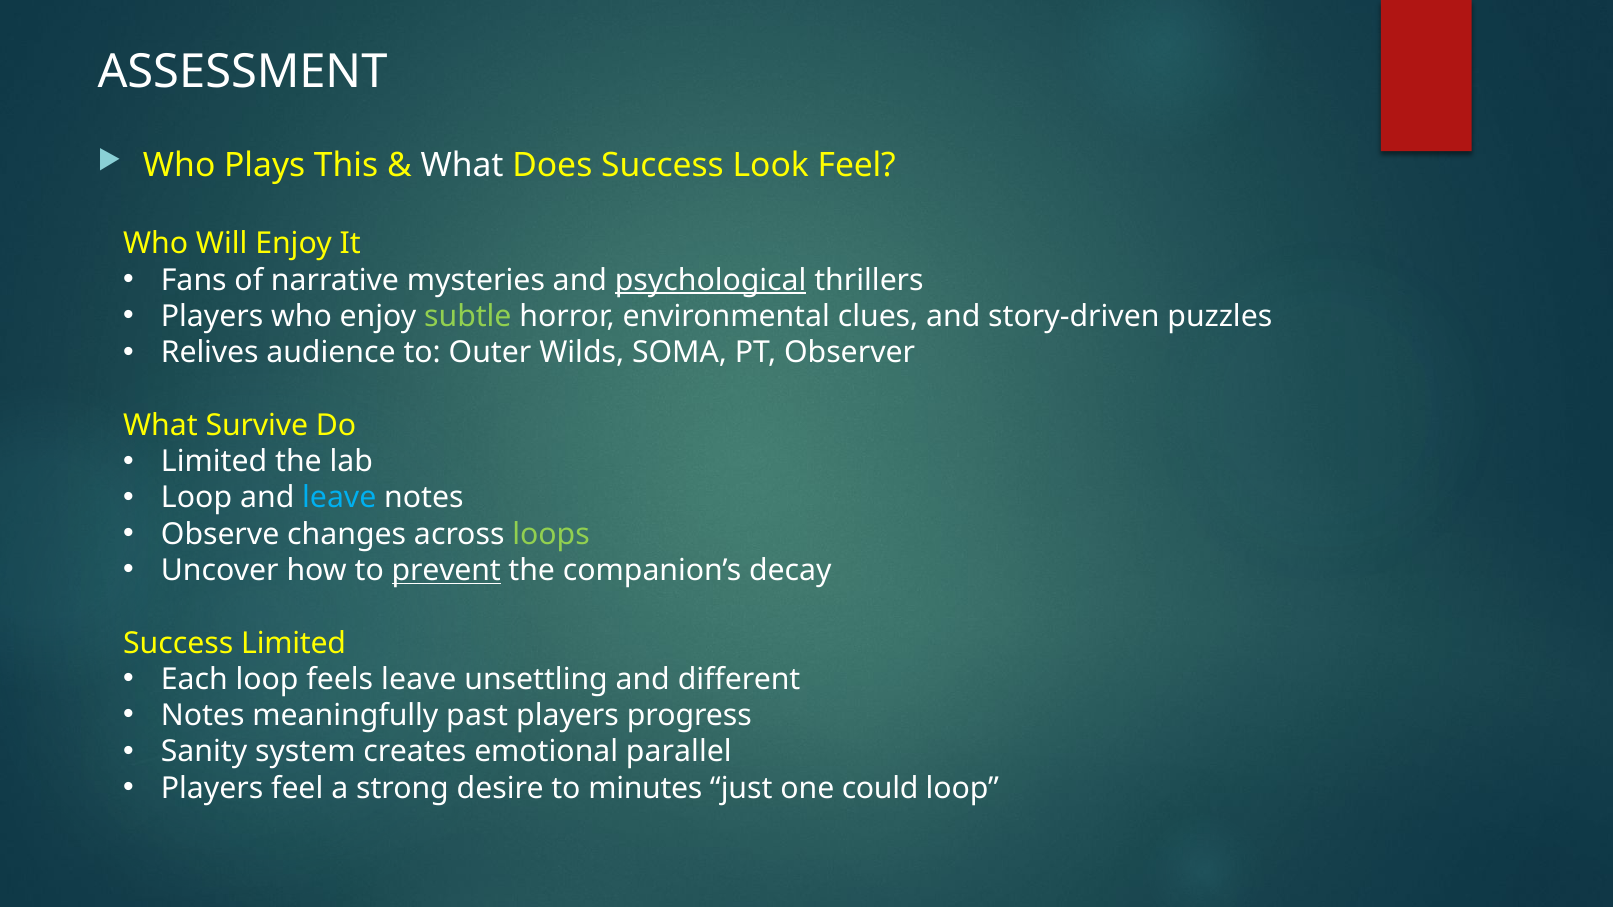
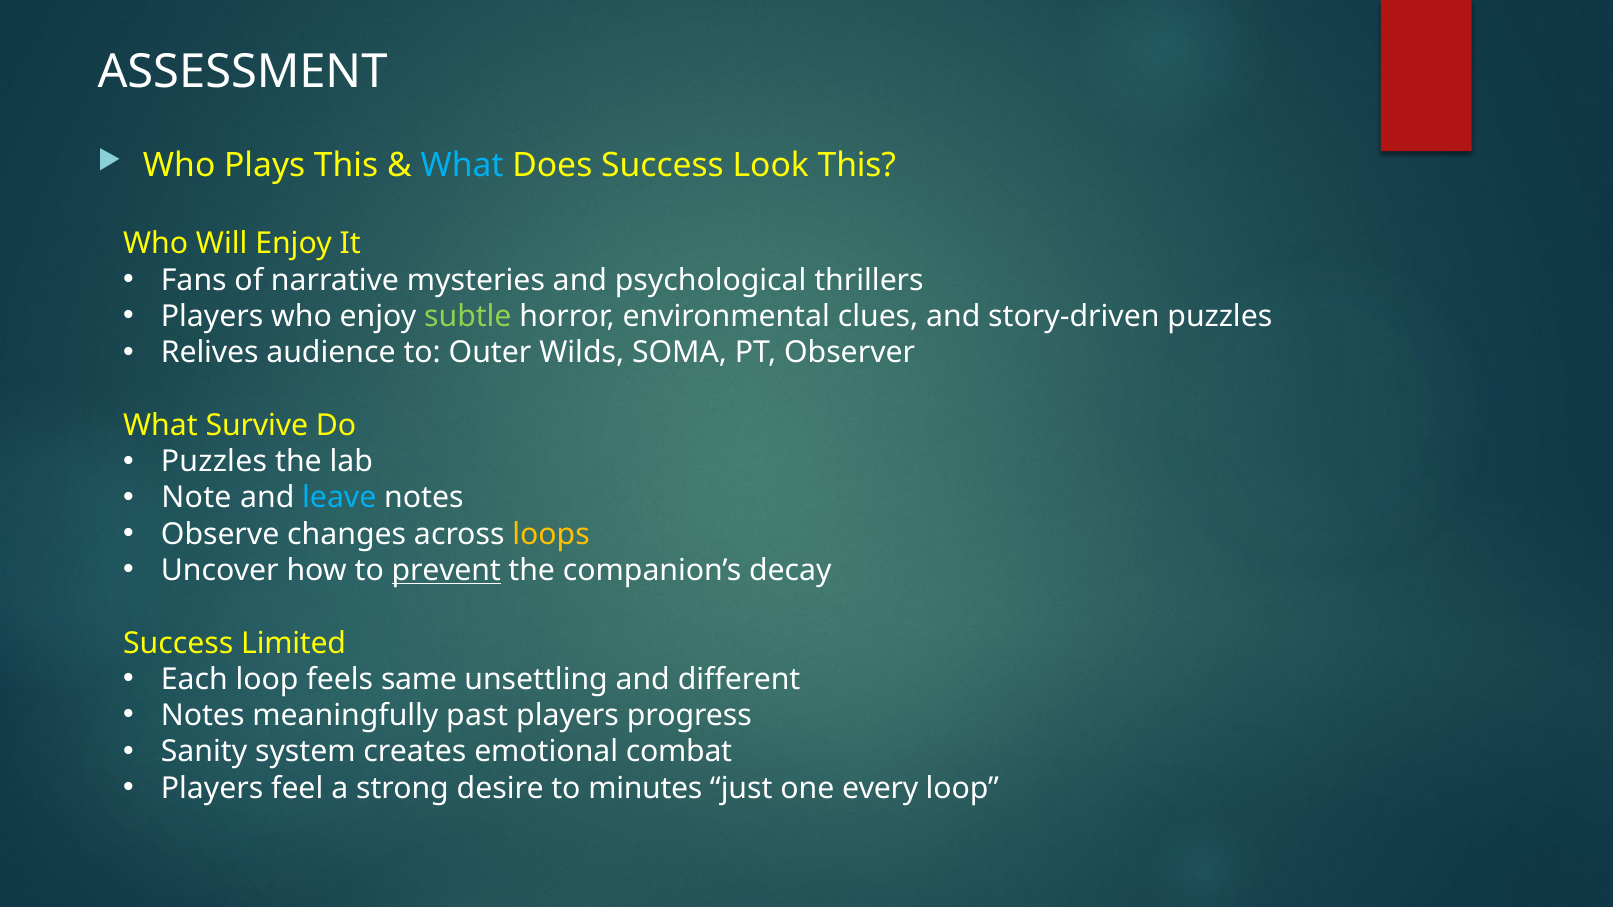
What colour: white -> light blue (462, 165)
Look Feel: Feel -> This (857, 165)
psychological underline: present -> none (711, 280)
Limited: Limited -> Puzzles (214, 462)
Loop: Loop -> Note (196, 498)
loops colour: light green -> yellow (551, 534)
feels leave: leave -> same (419, 680)
parallel: parallel -> combat (679, 752)
could: could -> every (880, 788)
